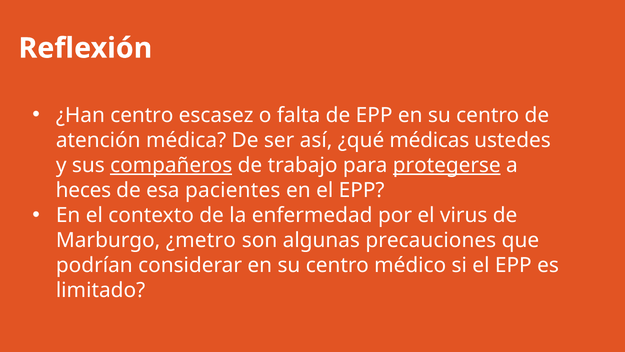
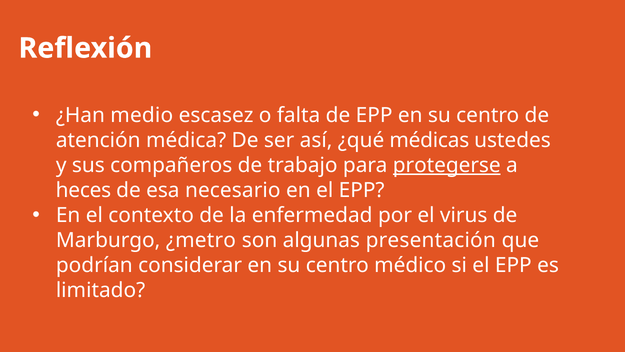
¿Han centro: centro -> medio (142, 115)
compañeros underline: present -> none (171, 165)
pacientes: pacientes -> necesario (233, 190)
precauciones: precauciones -> presentación (431, 240)
